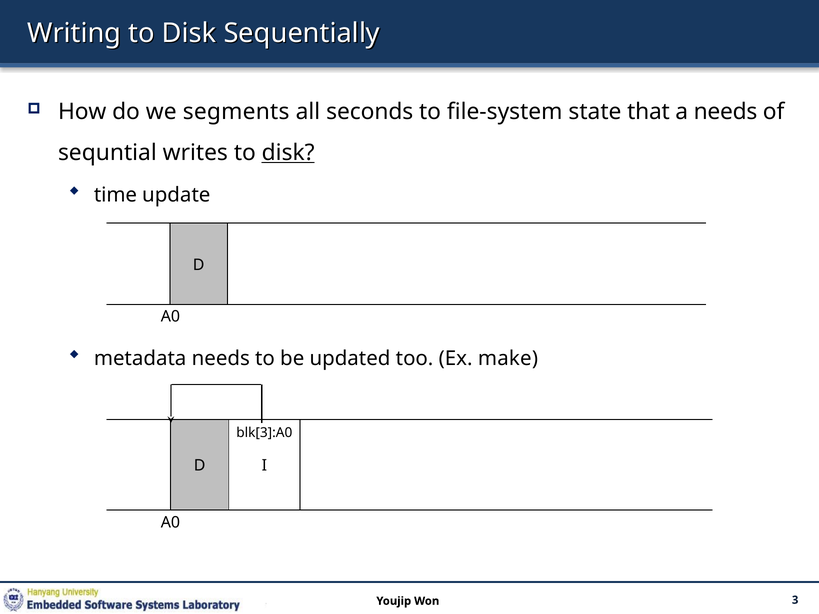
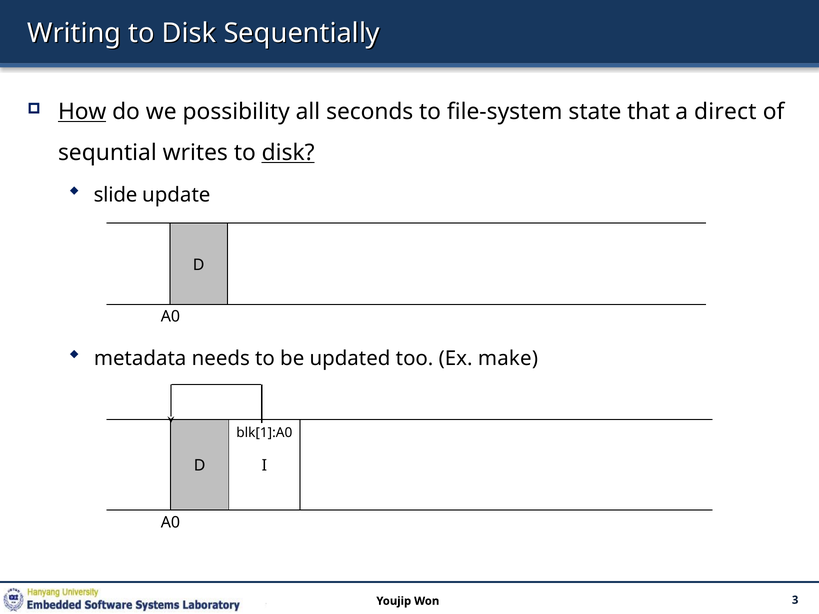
How underline: none -> present (82, 112)
segments: segments -> possibility (236, 112)
a needs: needs -> direct (725, 112)
time: time -> slide (115, 195)
blk[3]:A0: blk[3]:A0 -> blk[1]:A0 (264, 433)
